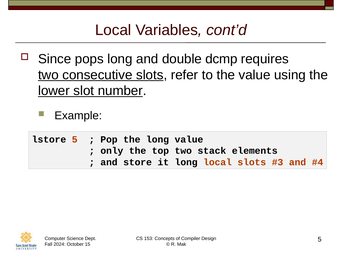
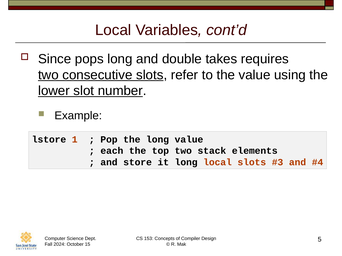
dcmp: dcmp -> takes (221, 59)
lstore 5: 5 -> 1 (75, 140)
only: only -> each (112, 151)
